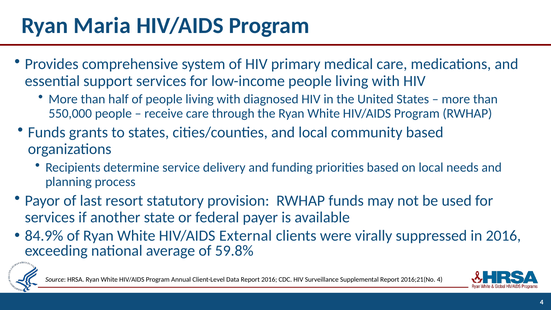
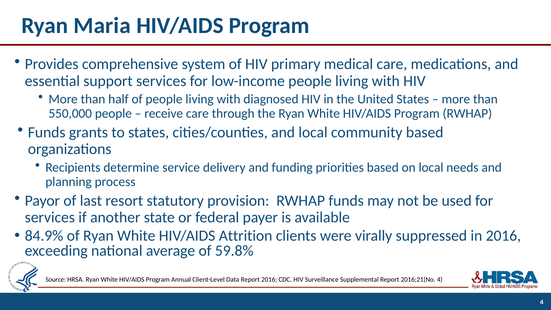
External: External -> Attrition (246, 236)
